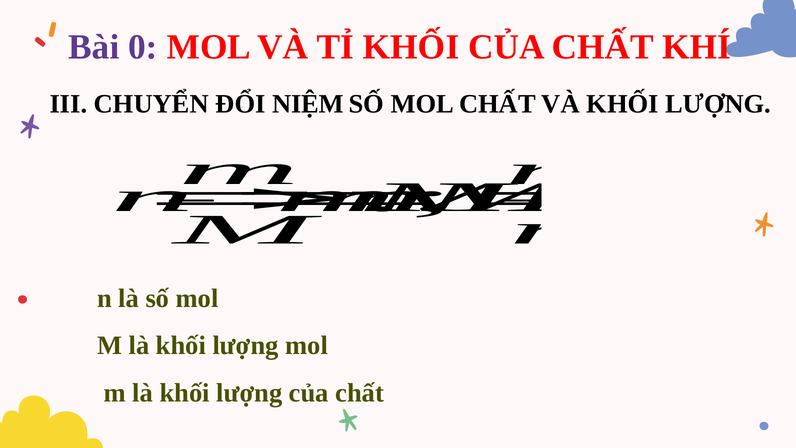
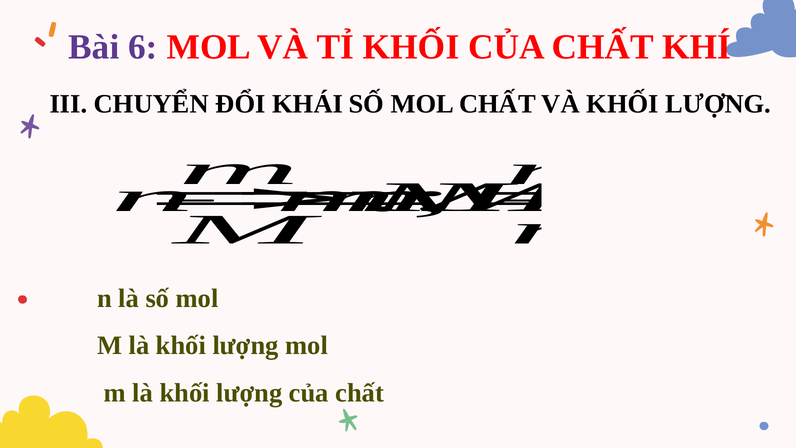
0: 0 -> 6 (143, 47)
NIỆM: NIỆM -> KHÁI (308, 104)
